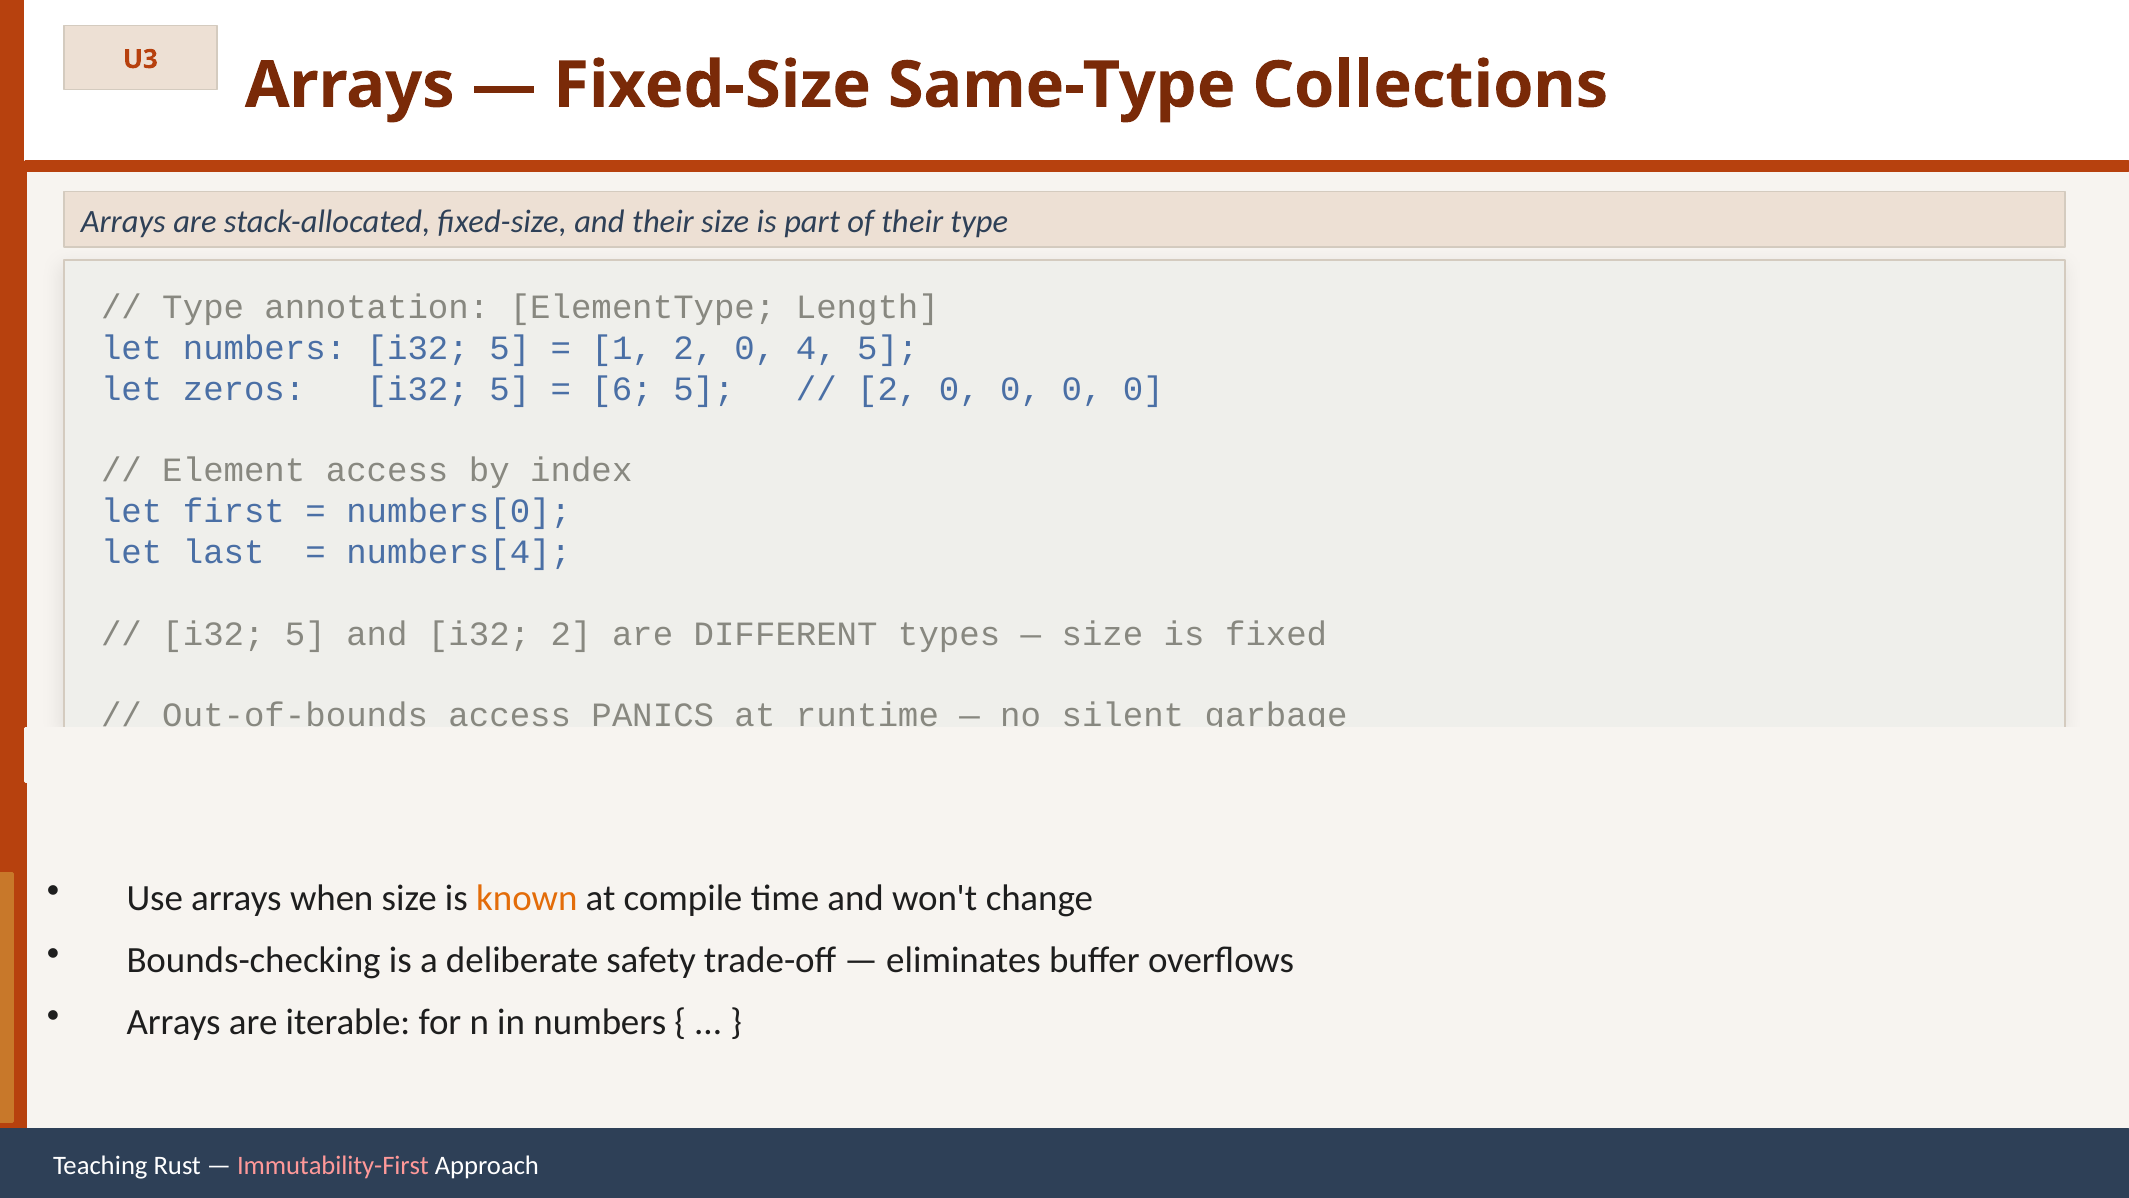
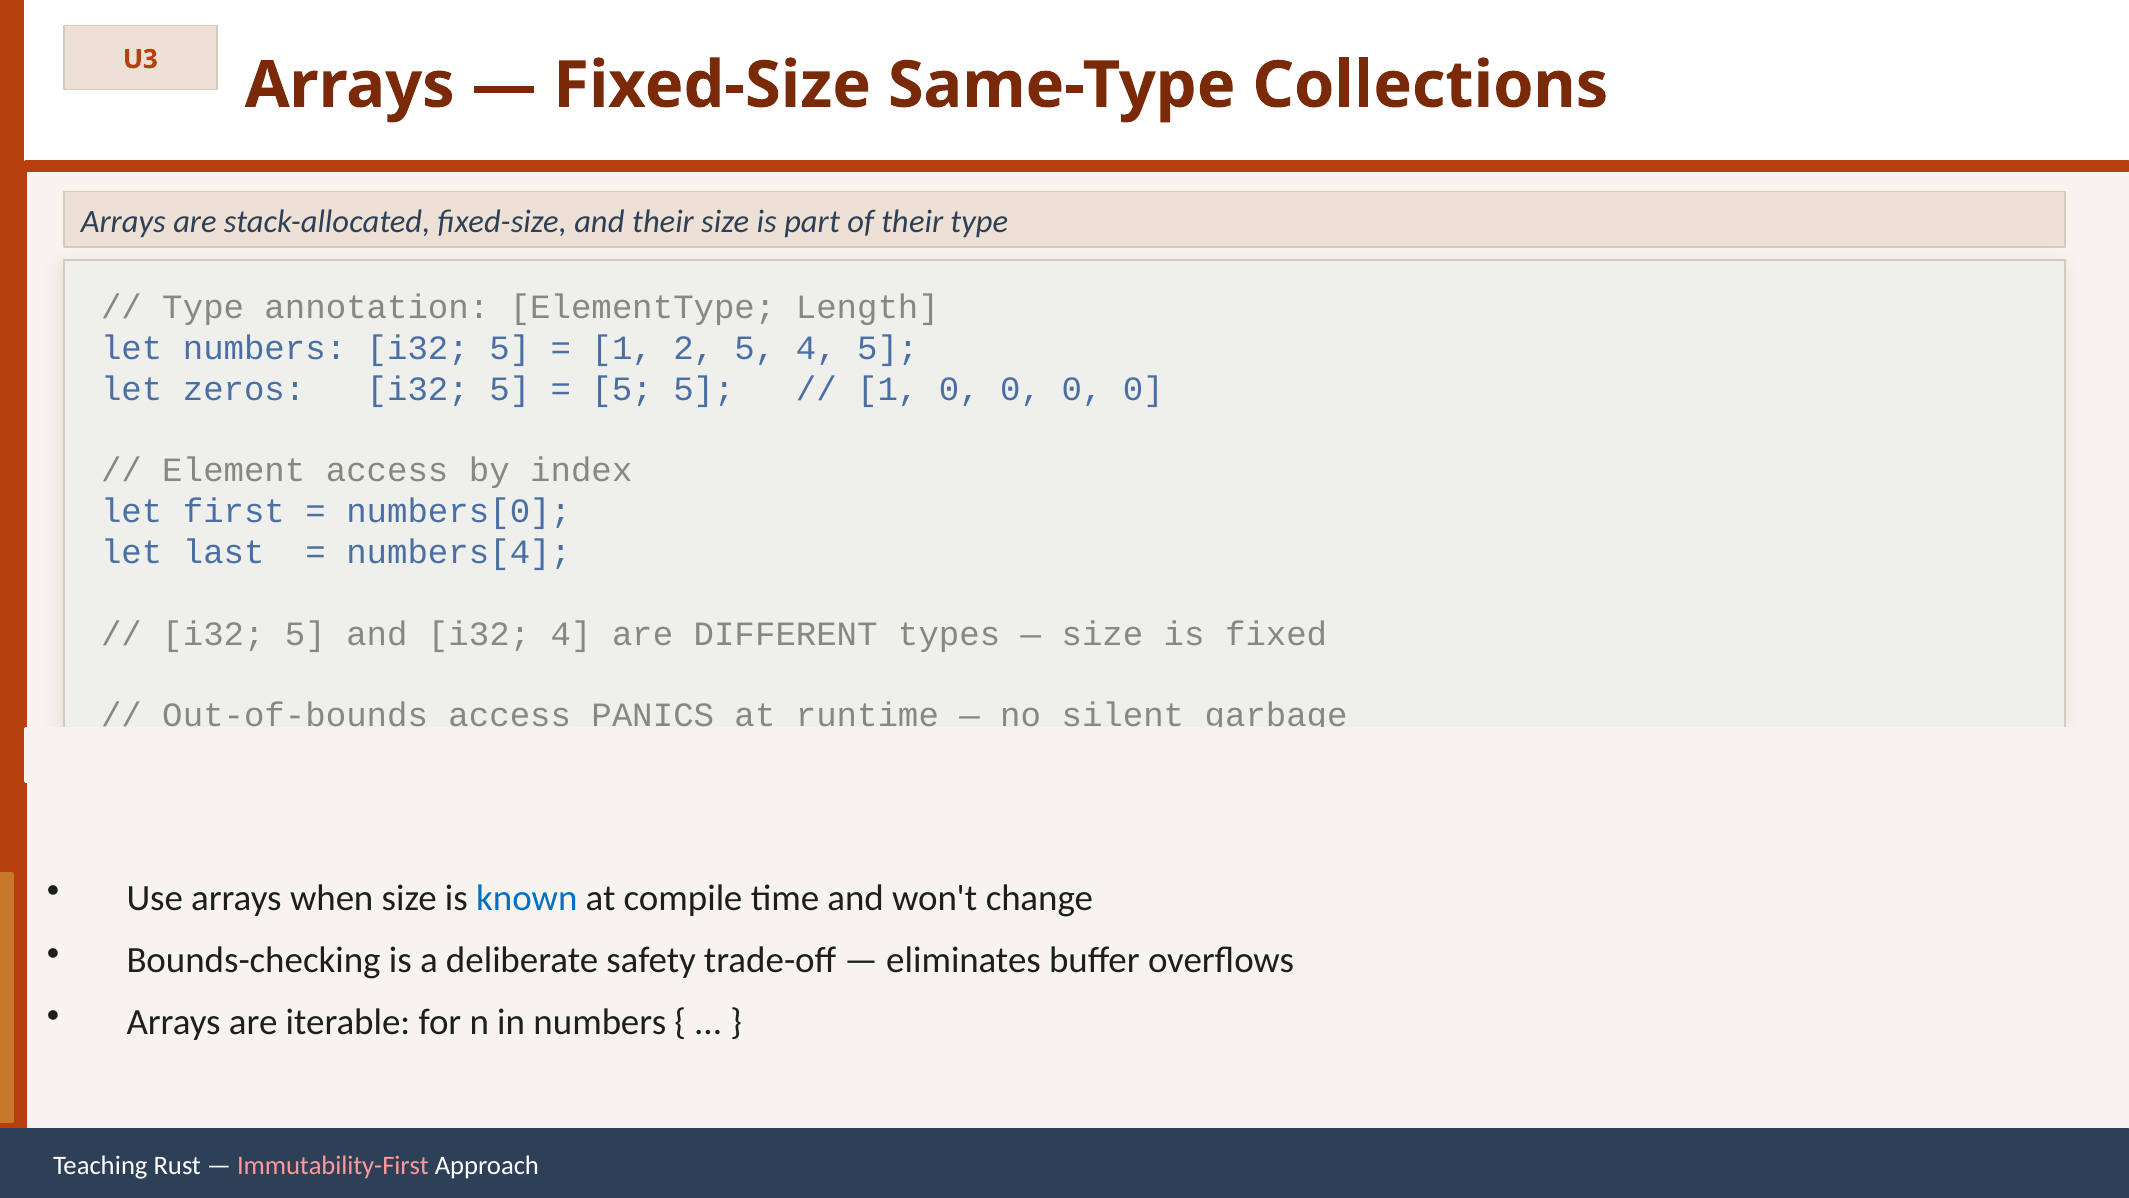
1 2 0: 0 -> 5 (755, 348)
6: 6 -> 5 (622, 389)
2: 2 -> 1 (888, 389)
i32 2: 2 -> 4 (571, 634)
known colour: orange -> blue (527, 898)
